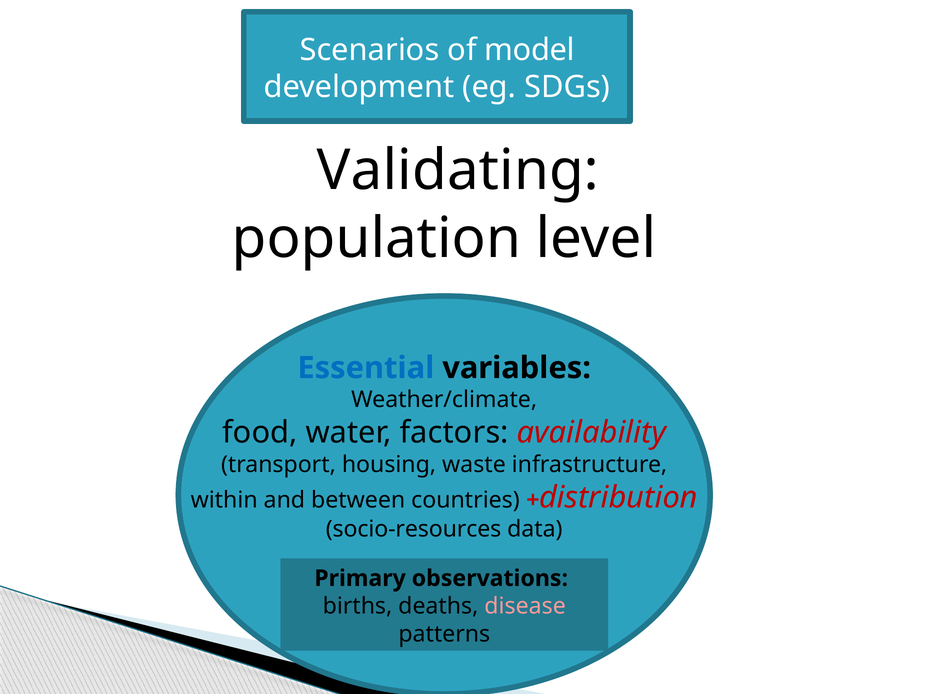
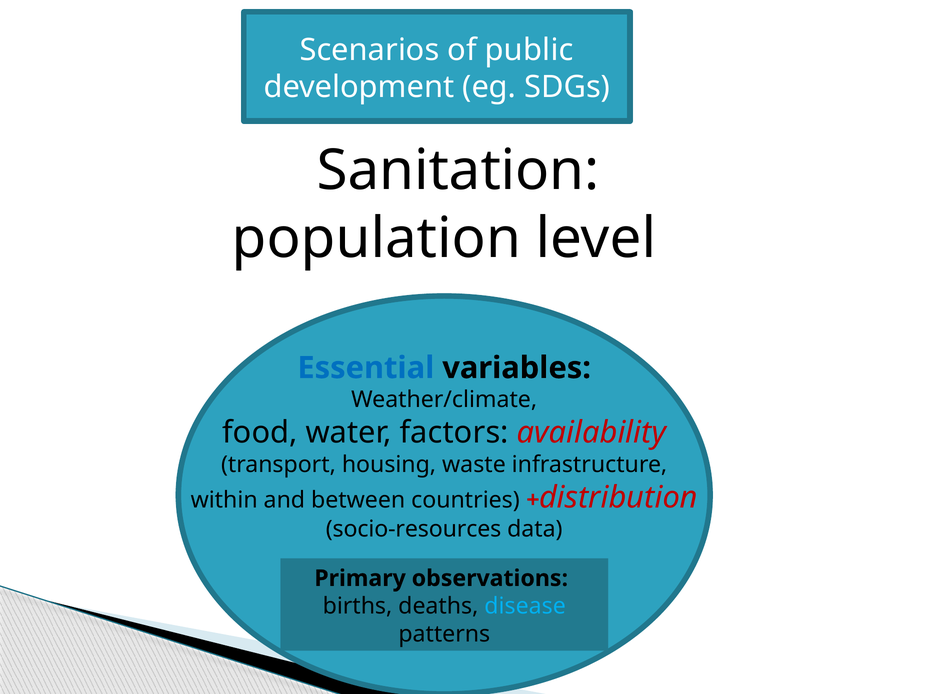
model: model -> public (529, 50)
Validating: Validating -> Sanitation (458, 171)
disease colour: pink -> light blue (525, 606)
